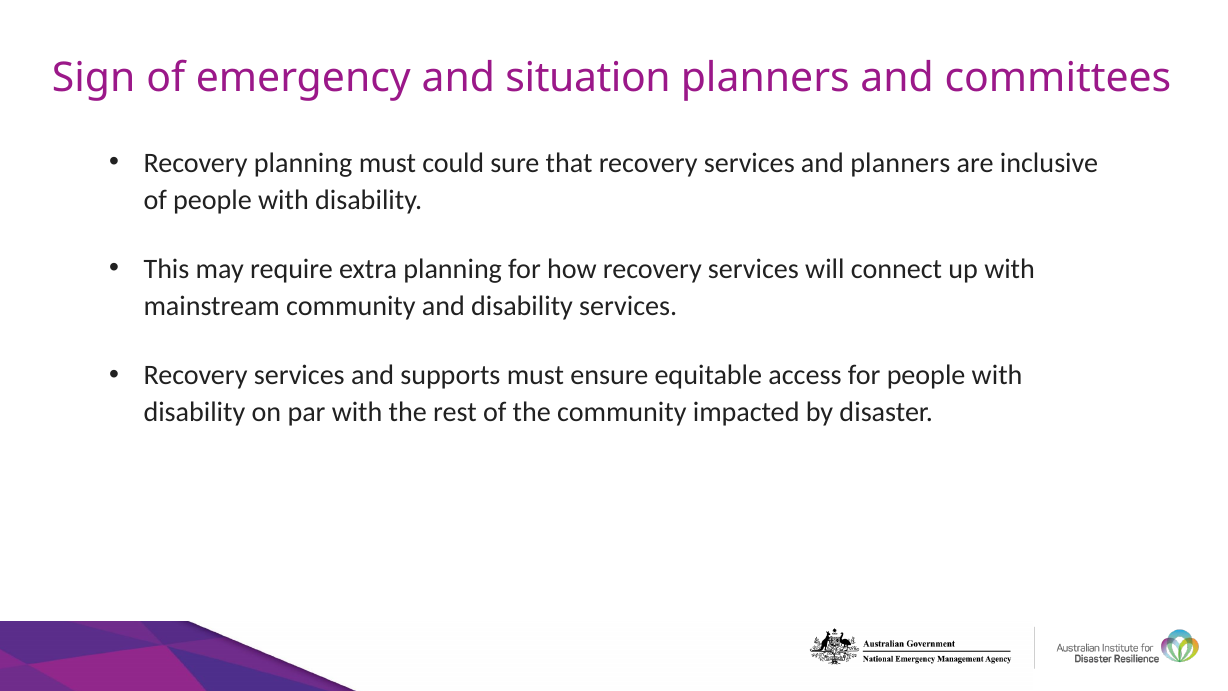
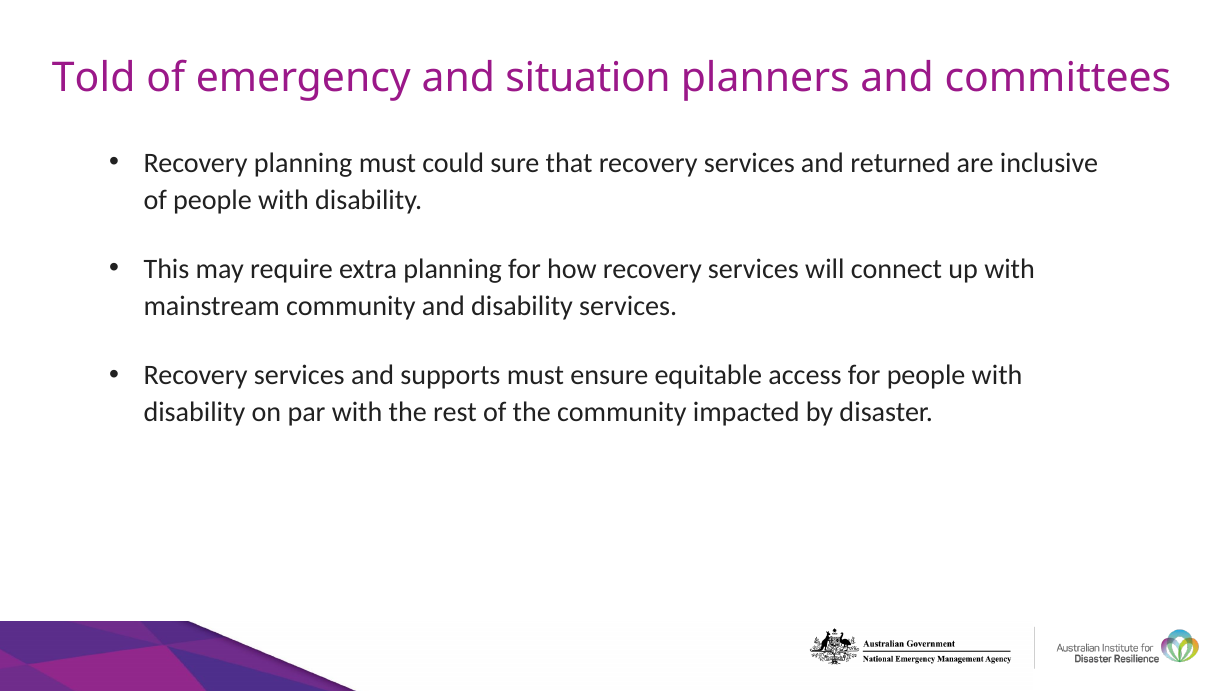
Sign: Sign -> Told (94, 78)
and planners: planners -> returned (900, 163)
